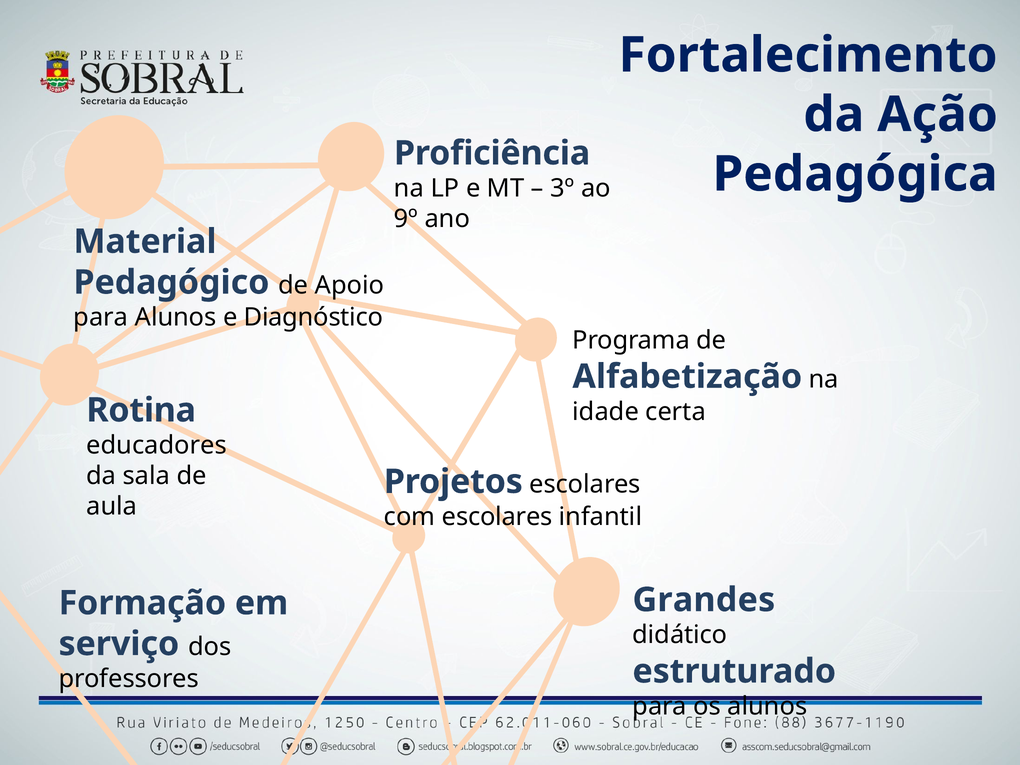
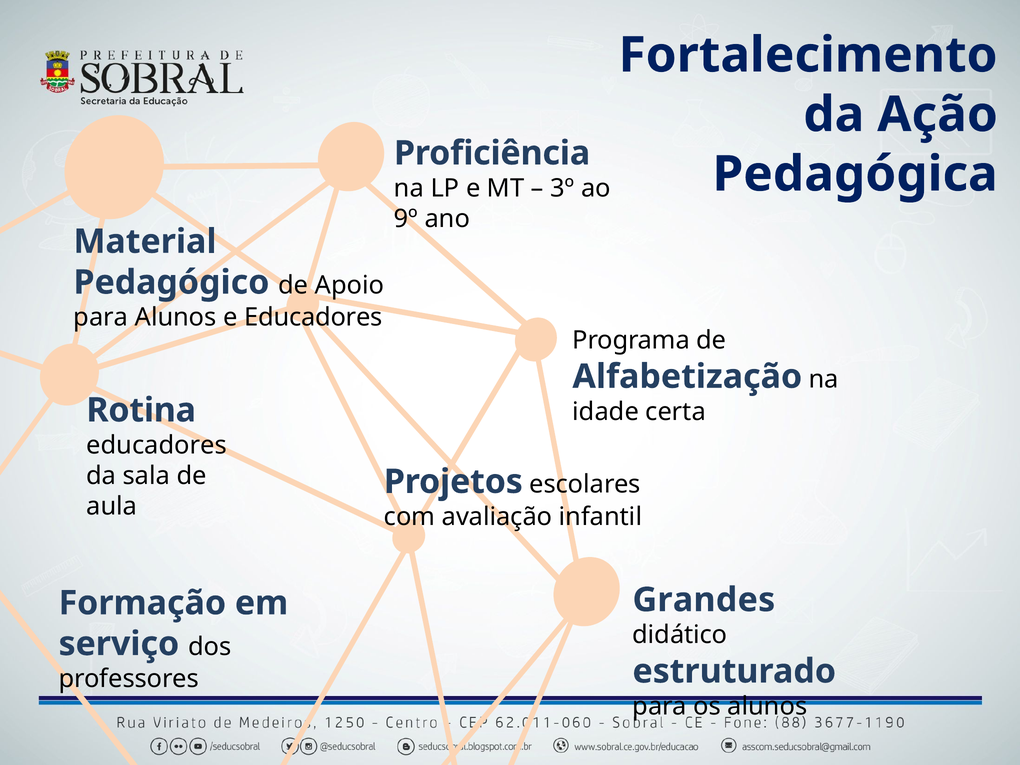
e Diagnóstico: Diagnóstico -> Educadores (313, 318)
com escolares: escolares -> avaliação (497, 517)
